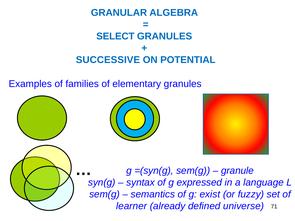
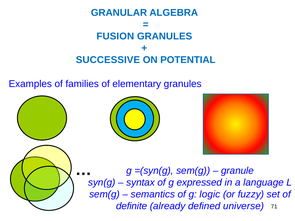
SELECT: SELECT -> FUSION (115, 36)
exist: exist -> logic (210, 194)
learner: learner -> definite (132, 206)
